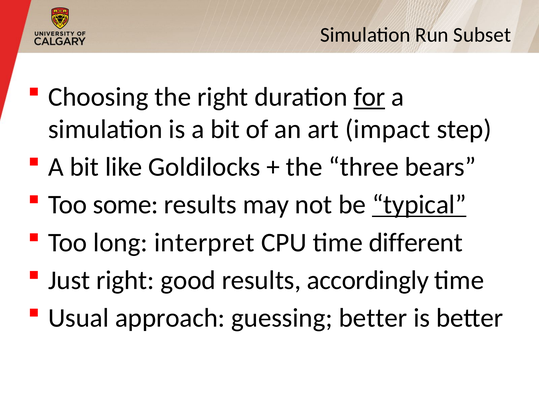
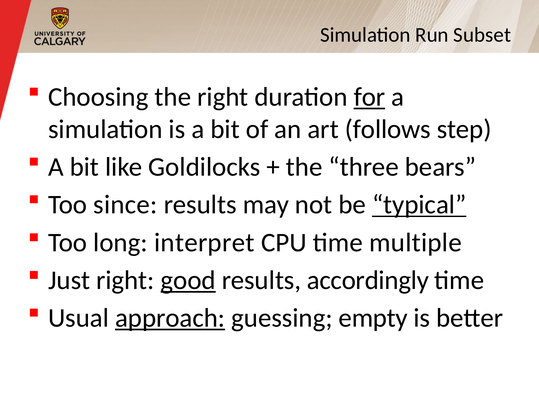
impact: impact -> follows (388, 129)
some: some -> since (125, 205)
different: different -> multiple (415, 243)
good underline: none -> present (188, 280)
approach underline: none -> present (170, 318)
guessing better: better -> empty (373, 318)
